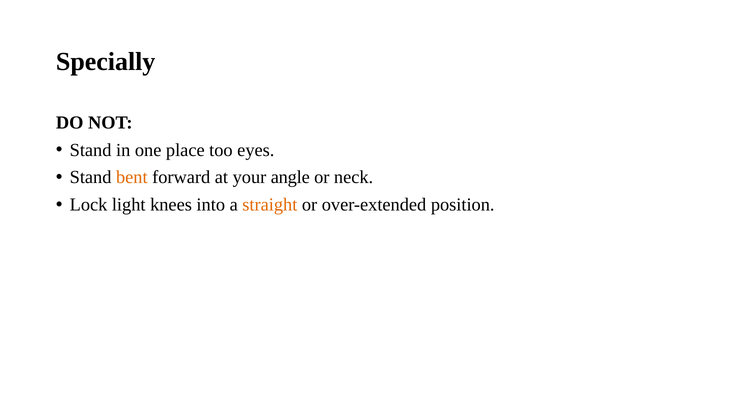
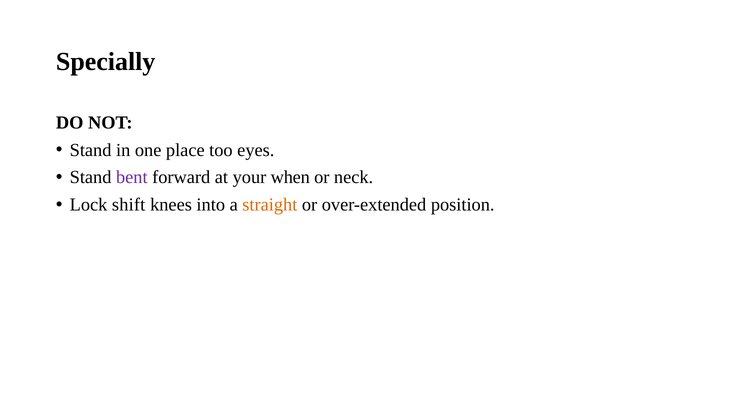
bent colour: orange -> purple (132, 177)
angle: angle -> when (290, 177)
light: light -> shift (129, 205)
